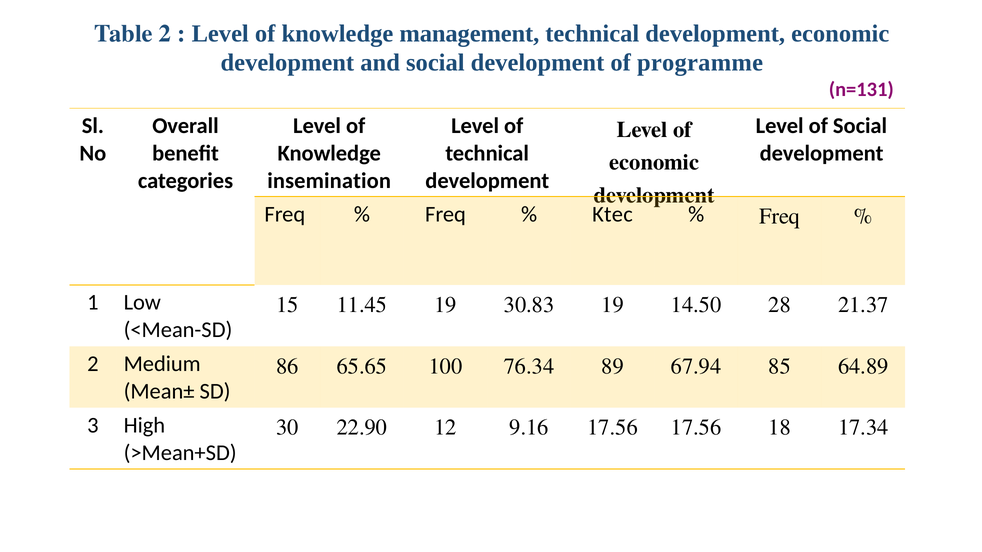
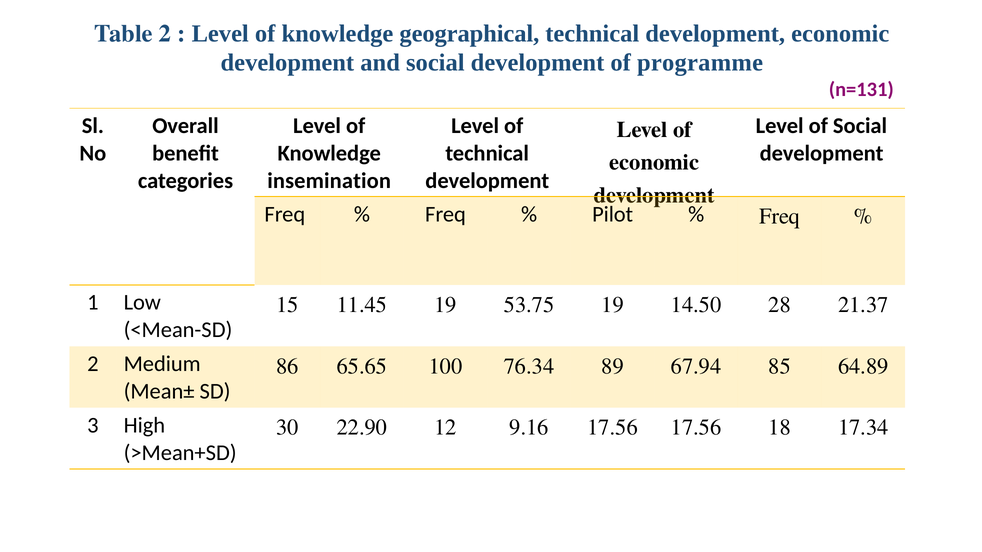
management: management -> geographical (469, 33)
Ktec: Ktec -> Pilot (613, 214)
30.83: 30.83 -> 53.75 (529, 305)
